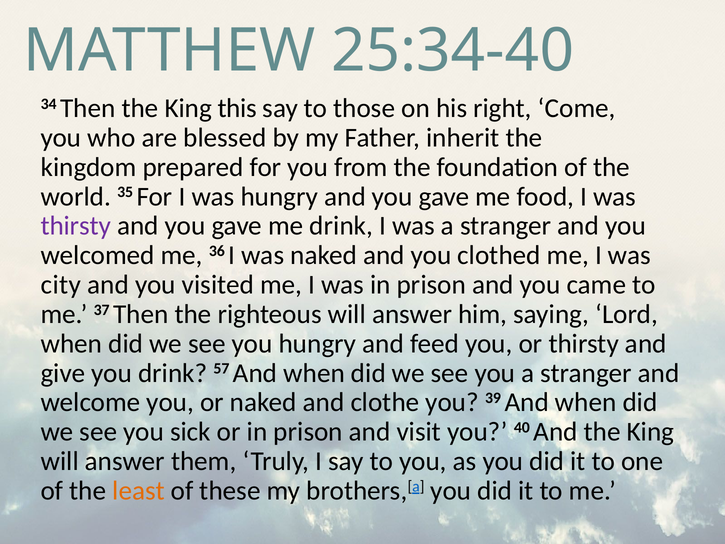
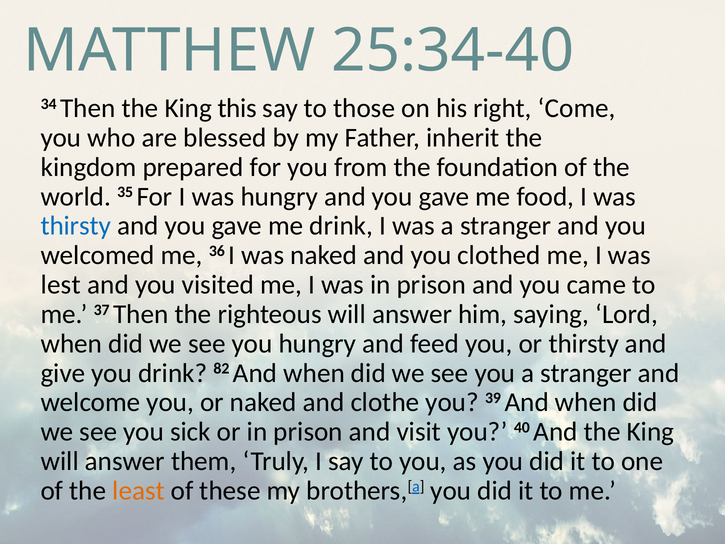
thirsty colour: purple -> blue (76, 226)
city: city -> lest (61, 285)
57: 57 -> 82 (221, 368)
